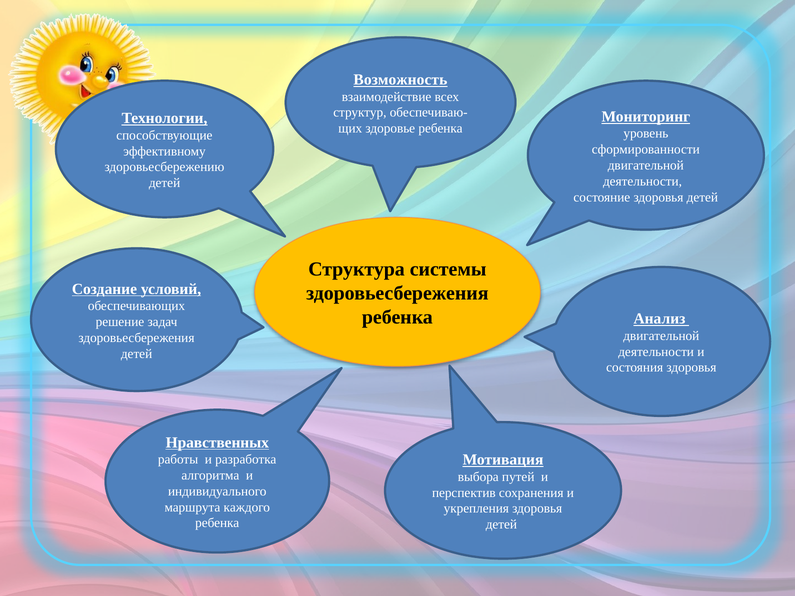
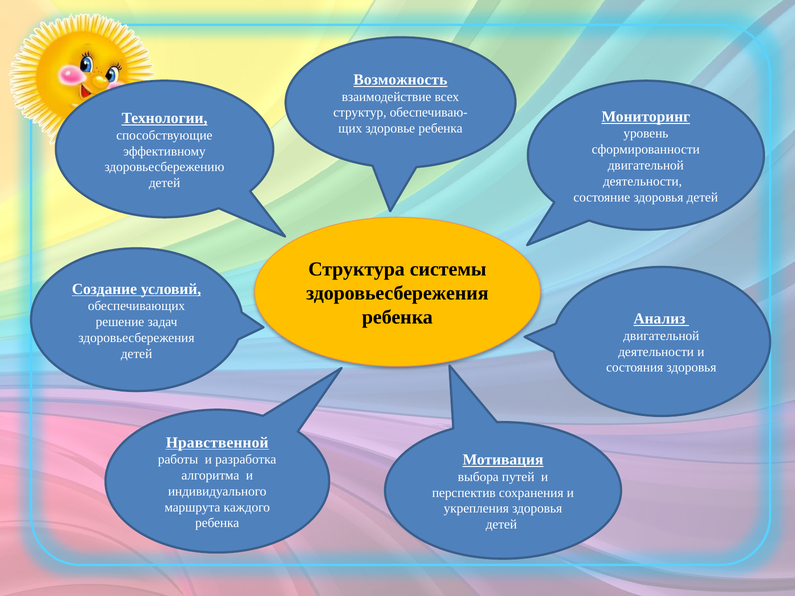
Нравственных: Нравственных -> Нравственной (217, 443)
